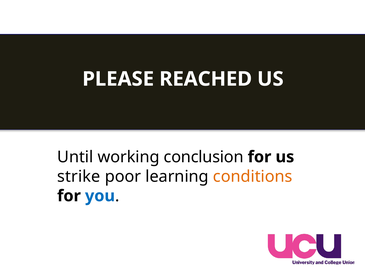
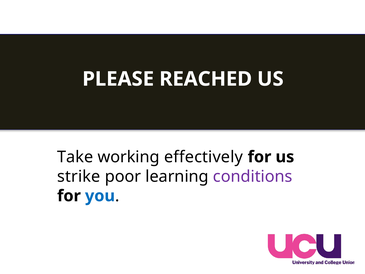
Until: Until -> Take (75, 157)
conclusion: conclusion -> effectively (204, 157)
conditions colour: orange -> purple (253, 176)
